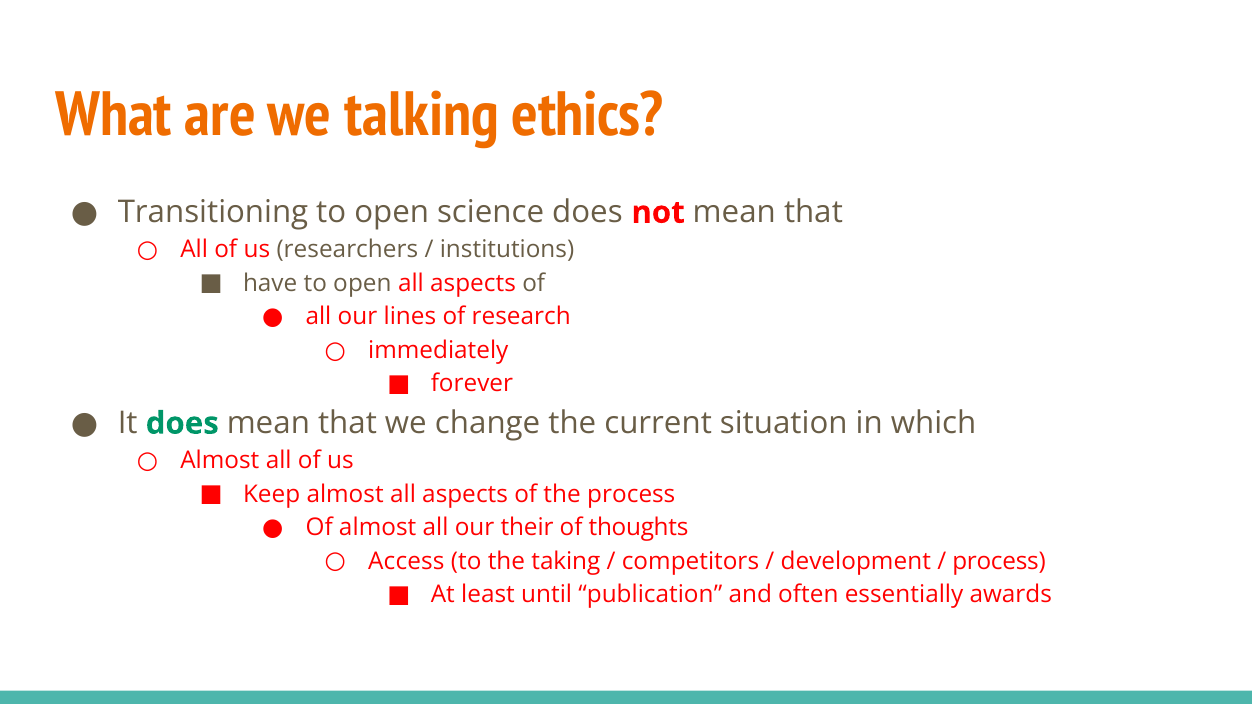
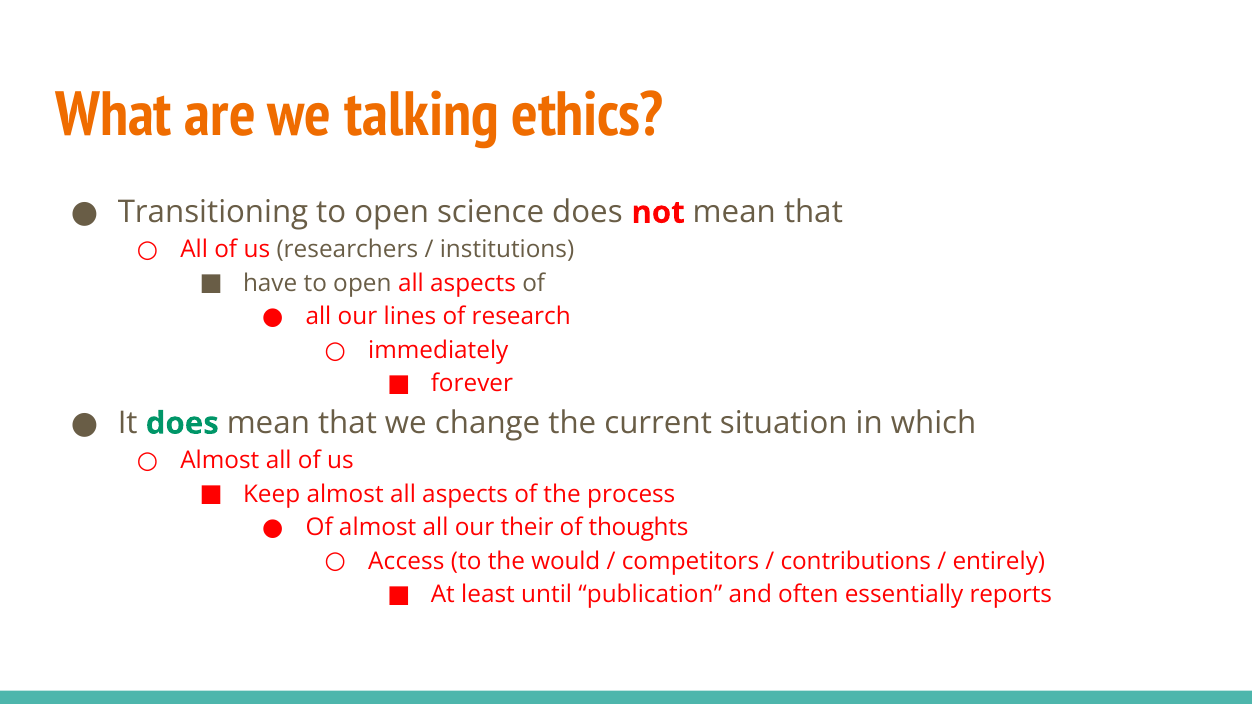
taking: taking -> would (566, 561)
development: development -> contributions (856, 561)
process: process -> entirely (999, 561)
awards: awards -> reports (1011, 595)
